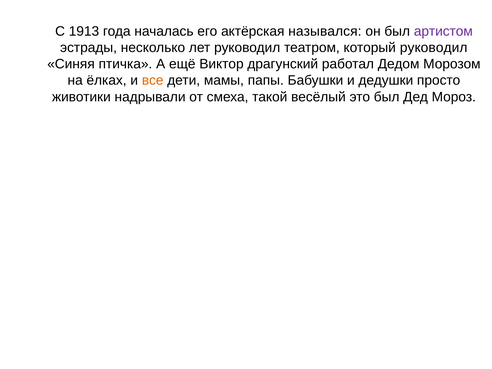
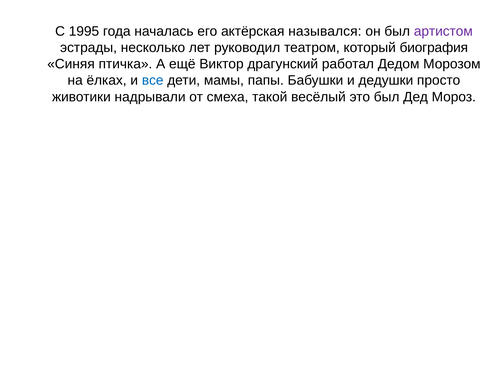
1913: 1913 -> 1995 (84, 31)
который руководил: руководил -> биография (434, 48)
все colour: orange -> blue (153, 80)
